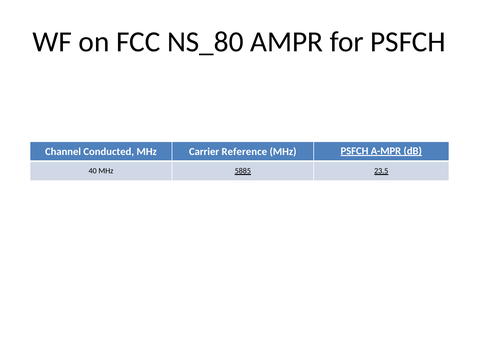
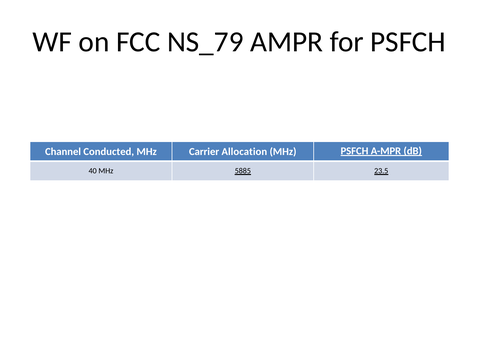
NS_80: NS_80 -> NS_79 (205, 42)
Reference: Reference -> Allocation (244, 152)
